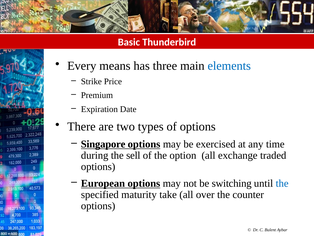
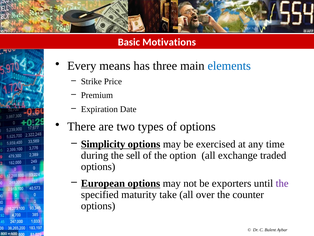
Thunderbird: Thunderbird -> Motivations (169, 42)
Singapore: Singapore -> Simplicity (103, 144)
switching: switching -> exporters (232, 183)
the colour: blue -> purple (282, 183)
